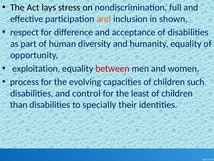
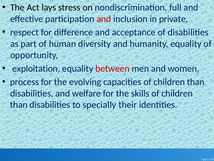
and colour: orange -> red (104, 19)
shown: shown -> private (174, 19)
capacities of children such: such -> than (196, 82)
control: control -> welfare (86, 93)
least: least -> skills (140, 93)
